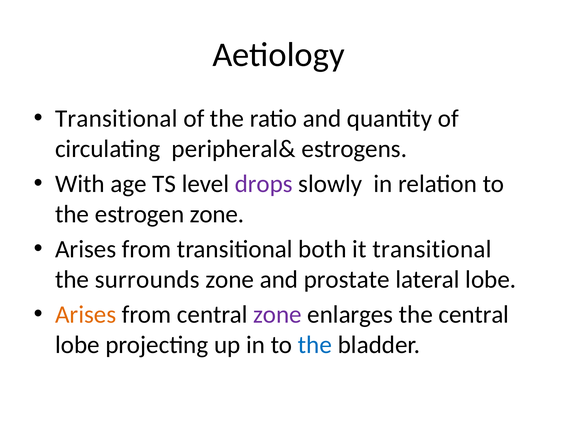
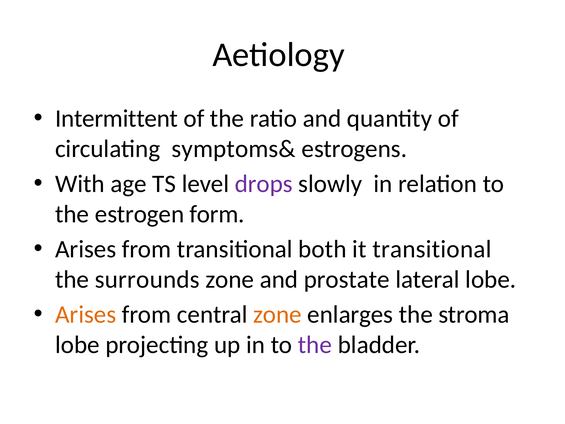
Transitional: Transitional -> Intermittent (117, 119)
peripheral&: peripheral& -> symptoms& (234, 149)
estrogen zone: zone -> form (217, 214)
zone colour: purple -> orange (277, 314)
the central: central -> stroma (474, 314)
the colour: blue -> purple (315, 345)
